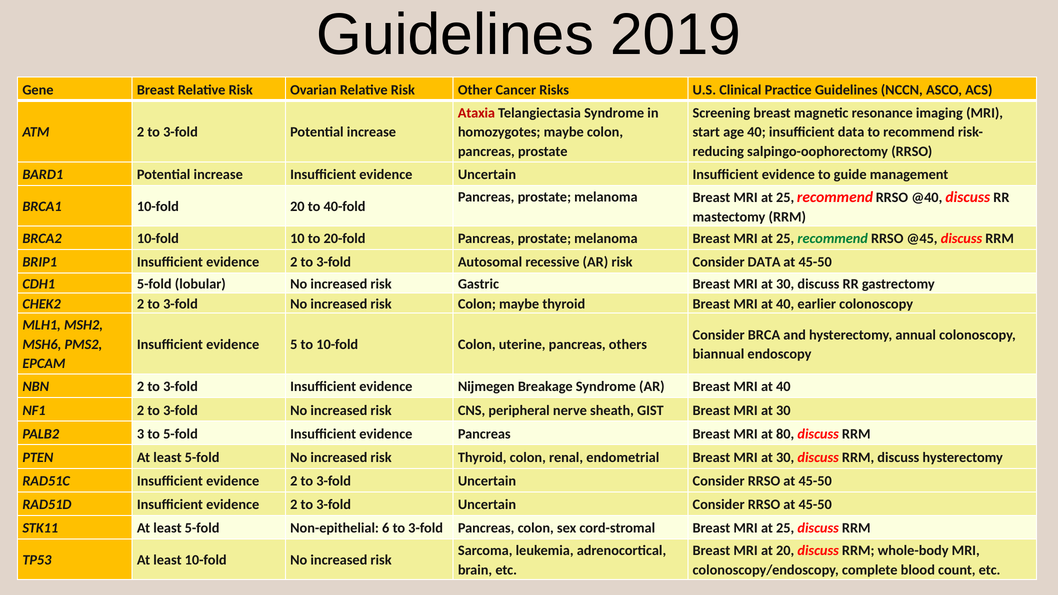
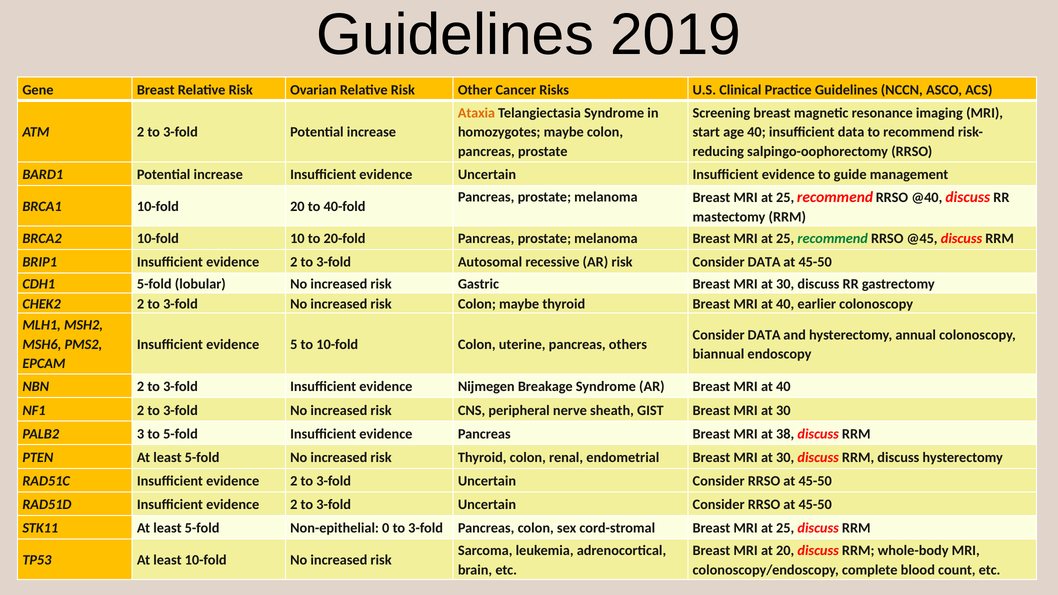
Ataxia colour: red -> orange (476, 113)
BRCA: BRCA -> DATA (764, 335)
80: 80 -> 38 (785, 434)
6: 6 -> 0 (386, 528)
